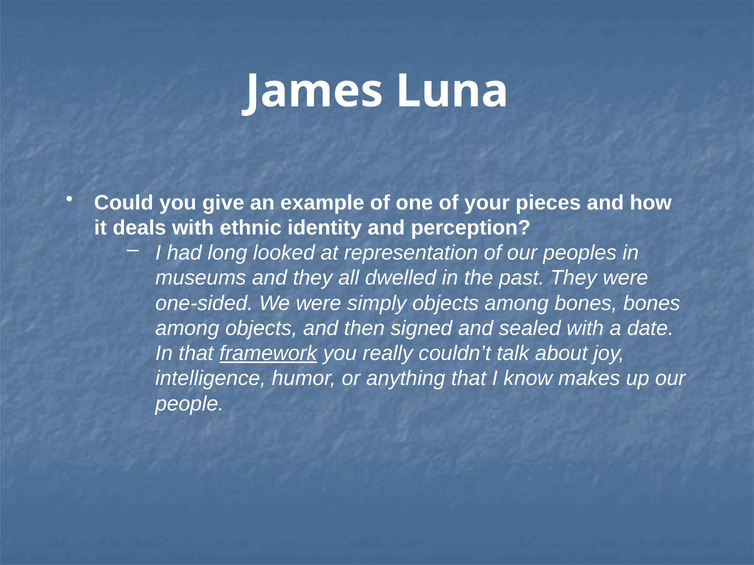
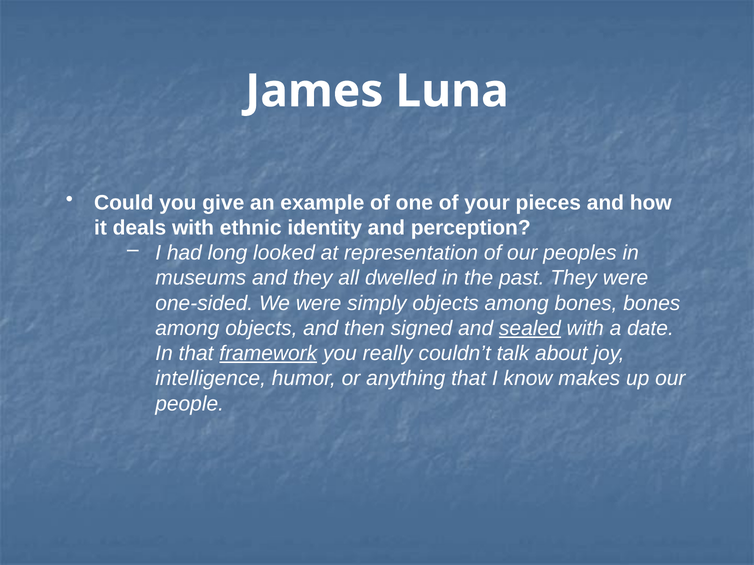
sealed underline: none -> present (530, 329)
